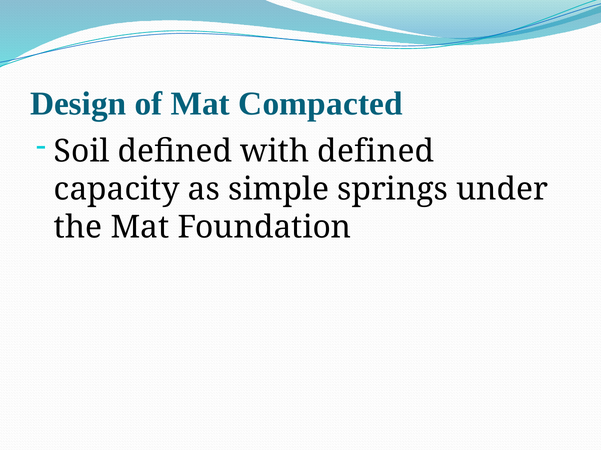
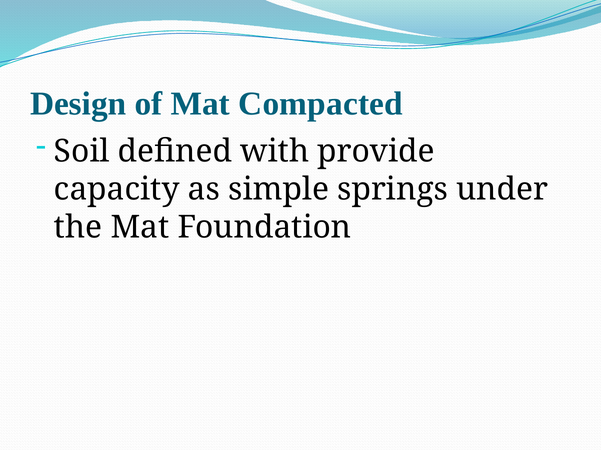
with defined: defined -> provide (376, 151)
